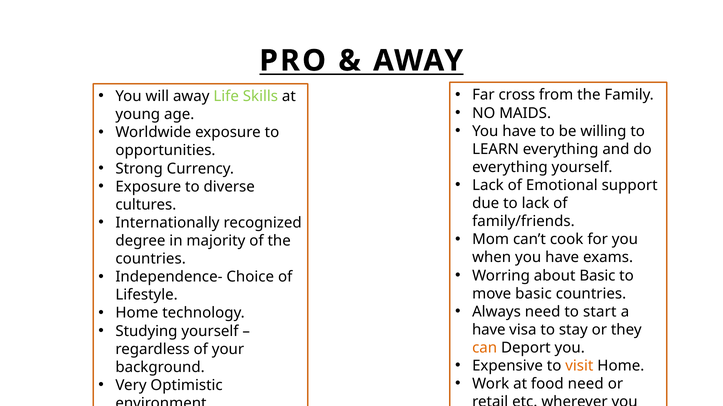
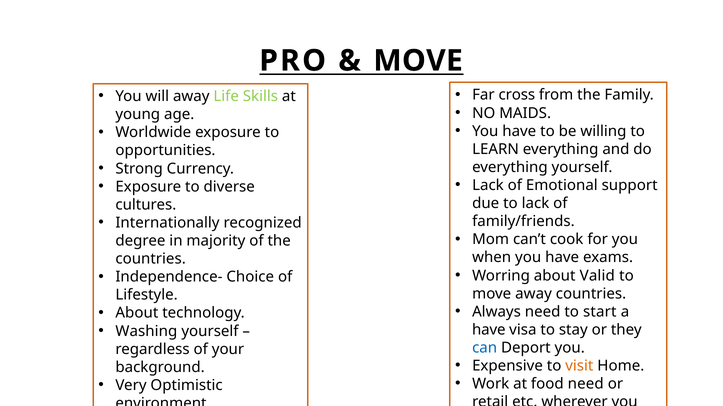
AWAY: AWAY -> MOVE (418, 61)
about Basic: Basic -> Valid (597, 276)
move basic: basic -> away (534, 294)
Home: Home -> About (137, 314)
Studying: Studying -> Washing (146, 332)
can colour: orange -> blue (485, 348)
